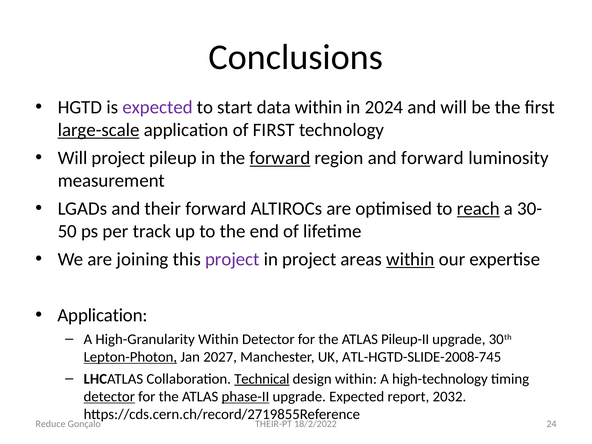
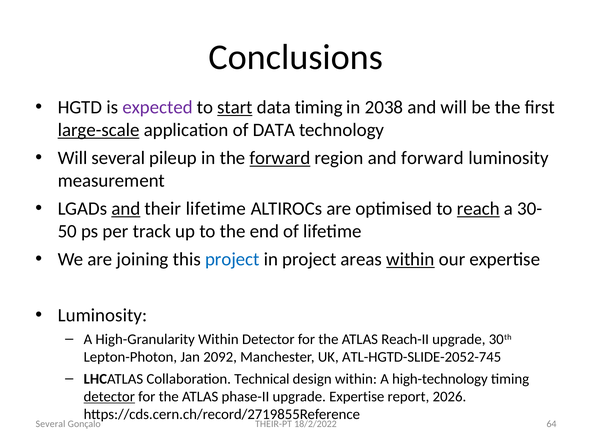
start underline: none -> present (235, 107)
data within: within -> timing (319, 107)
2024: 2024 -> 2038 (384, 107)
of FIRST: FIRST -> DATA (274, 130)
Will project: project -> several (118, 158)
and underline: none -> present (126, 209)
their forward: forward -> lifetime (216, 209)
project colour: purple -> blue (232, 259)
Application: Application -> Luminosity (102, 315)
Pileup-II: Pileup-II -> Reach-II (405, 339)
Lepton-Photon underline: present -> none (130, 357)
2027: 2027 -> 2092 (220, 357)
ATL-HGTD-SLIDE-2008-745: ATL-HGTD-SLIDE-2008-745 -> ATL-HGTD-SLIDE-2052-745 (422, 357)
Technical underline: present -> none (262, 379)
phase-II underline: present -> none (245, 397)
upgrade Expected: Expected -> Expertise (357, 397)
2032: 2032 -> 2026 (449, 397)
24: 24 -> 64 (551, 424)
Reduce: Reduce -> Several (50, 424)
